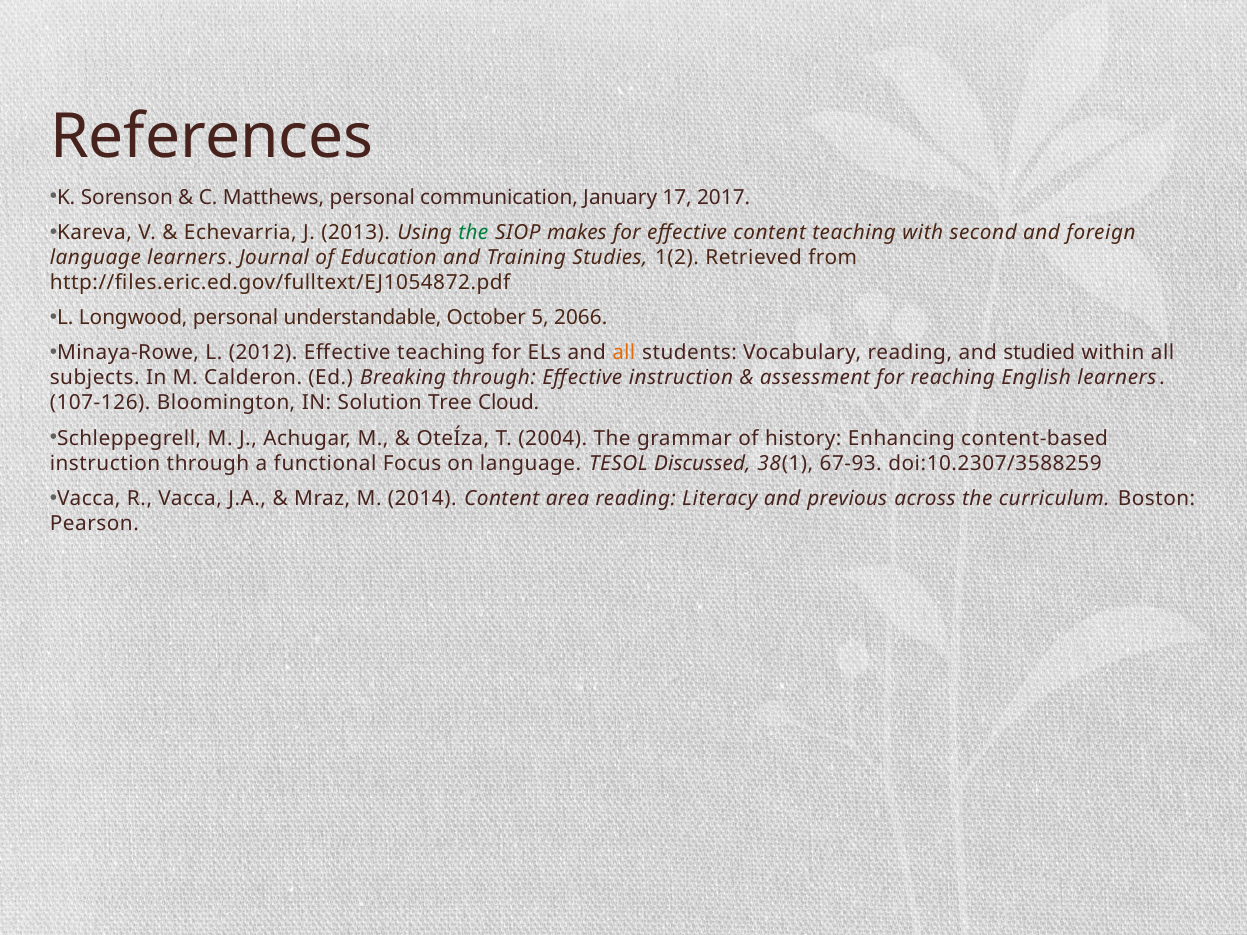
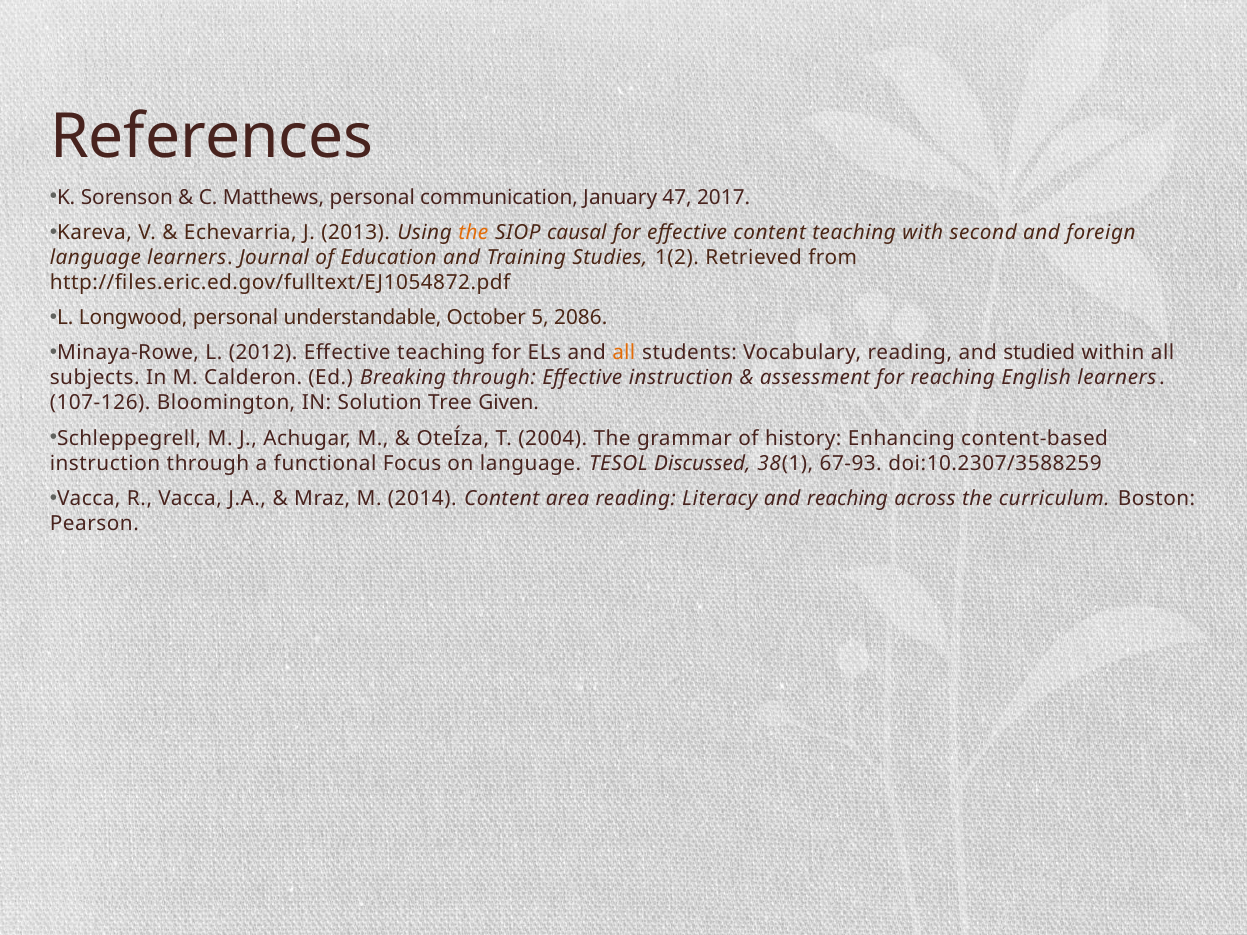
17: 17 -> 47 (677, 197)
the colour: green -> orange (473, 233)
makes: makes -> causal (577, 233)
2066: 2066 -> 2086 (581, 318)
Cloud: Cloud -> Given (509, 403)
and previous: previous -> reaching (847, 499)
